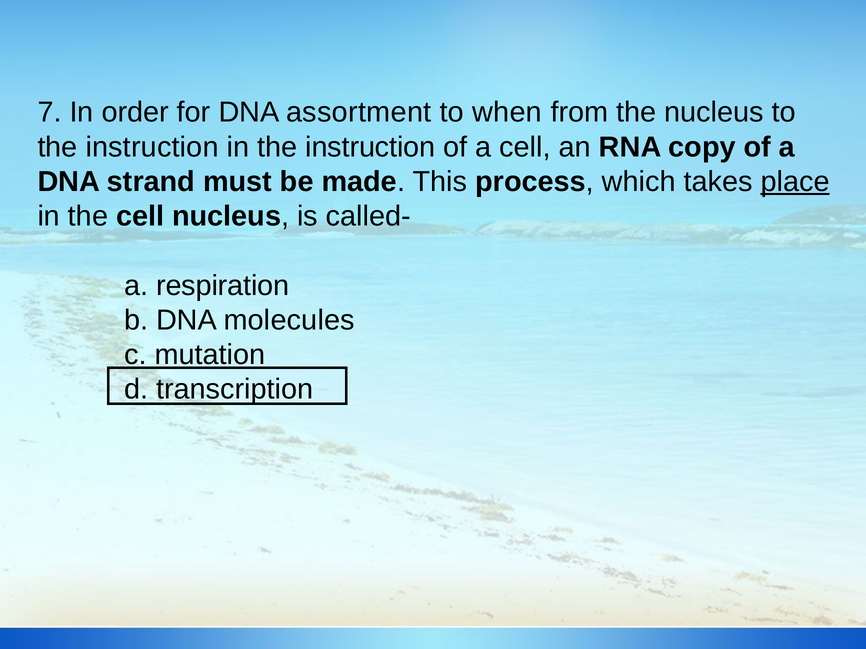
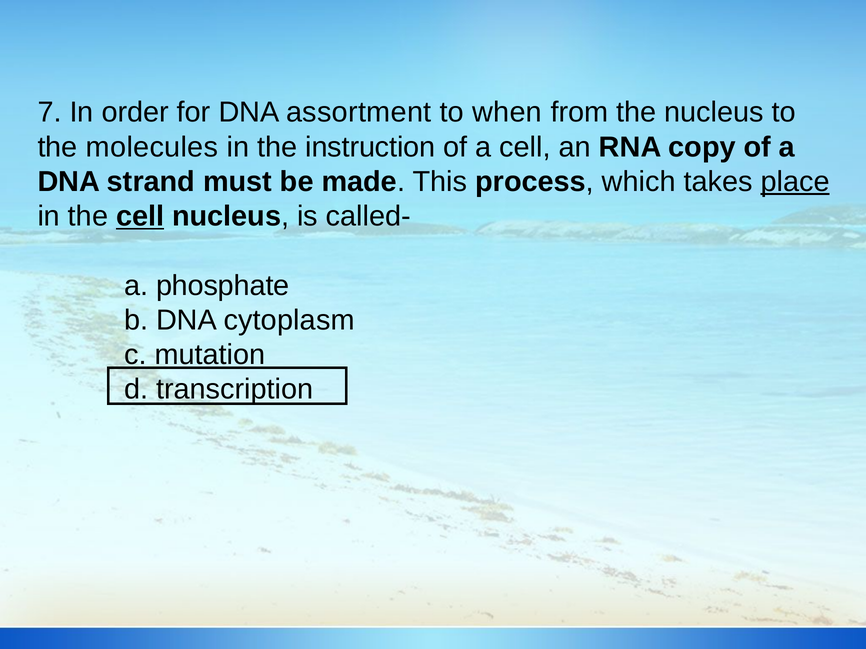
instruction: instruction -> molecules (152, 147)
cell underline: none -> present (140, 216)
respiration: respiration -> phosphate (223, 286)
molecules: molecules -> cytoplasm (289, 320)
